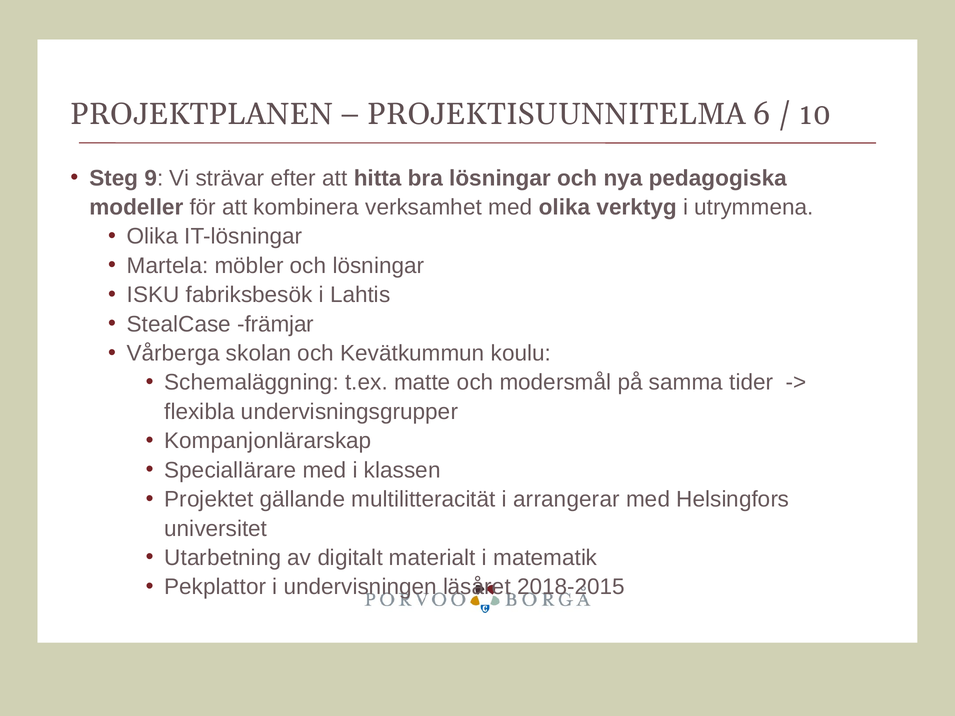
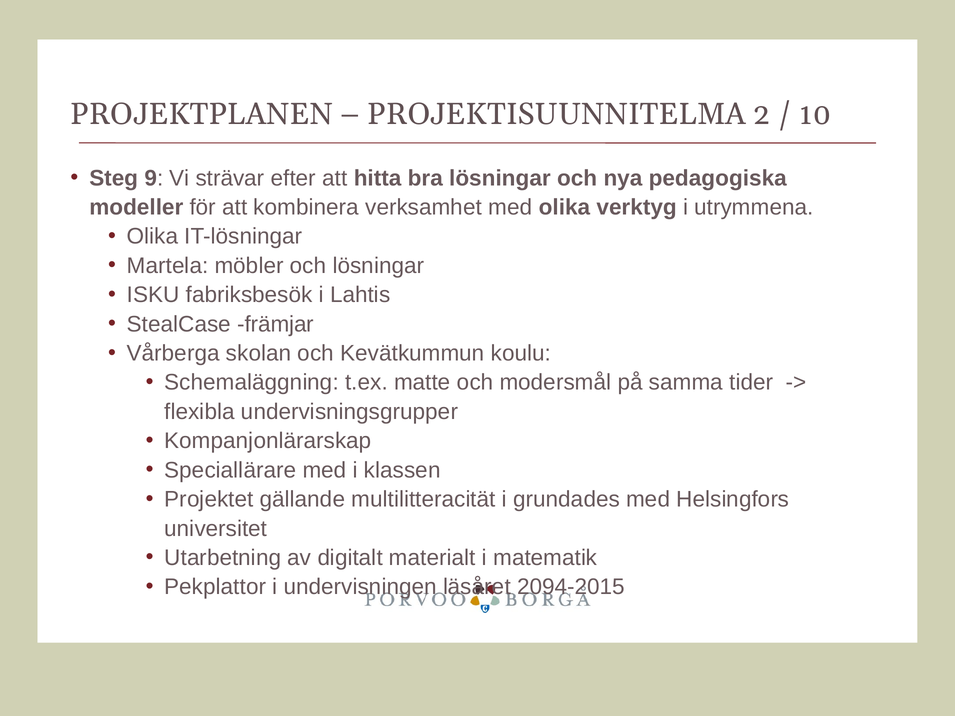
6: 6 -> 2 (762, 114)
arrangerar: arrangerar -> grundades (567, 500)
2018-2015: 2018-2015 -> 2094-2015 (571, 587)
